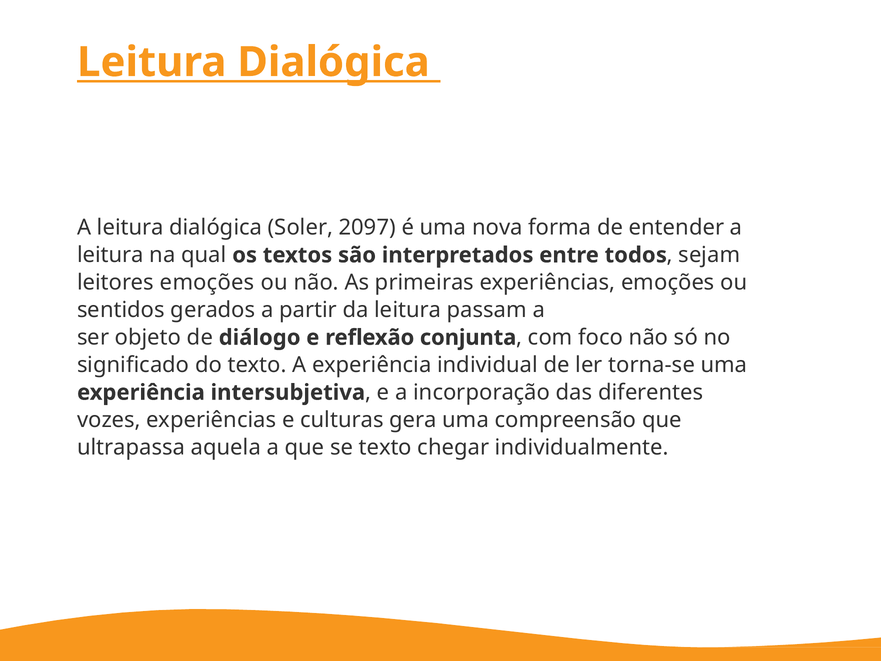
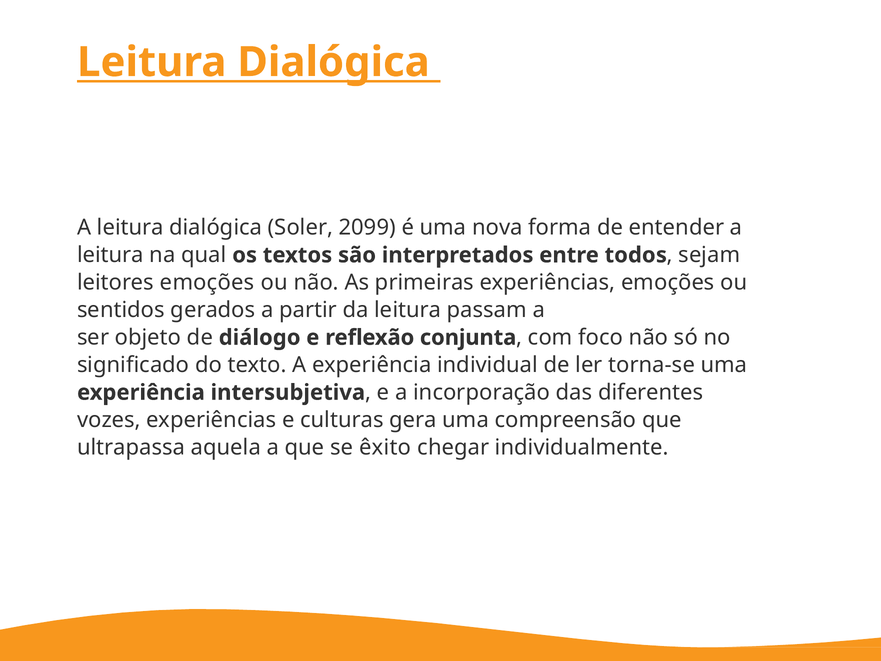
2097: 2097 -> 2099 (367, 228)
se texto: texto -> êxito (385, 447)
